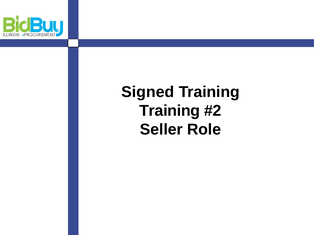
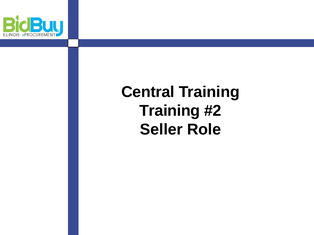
Signed: Signed -> Central (148, 92)
